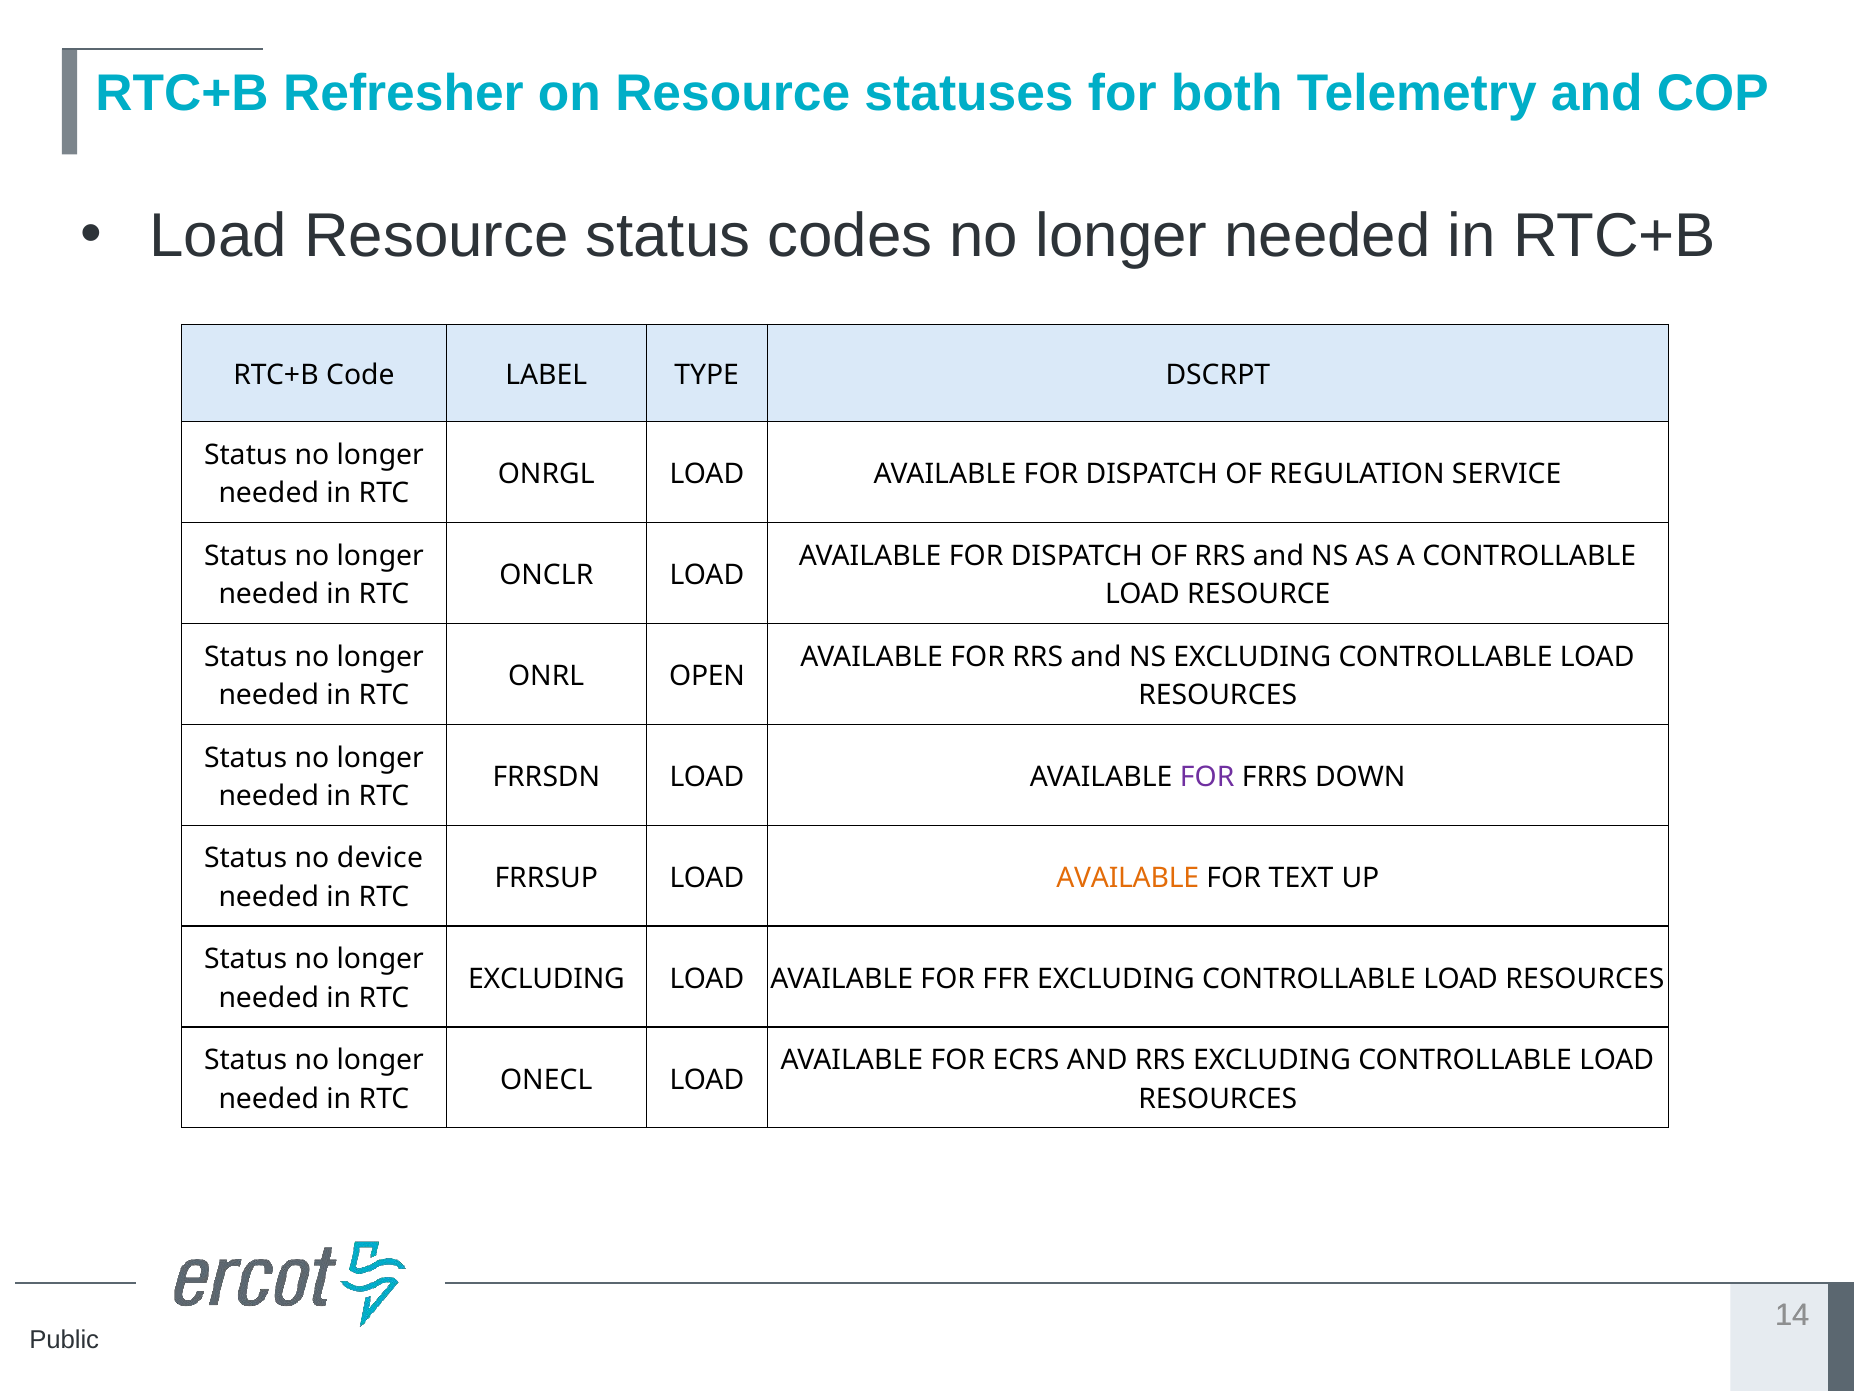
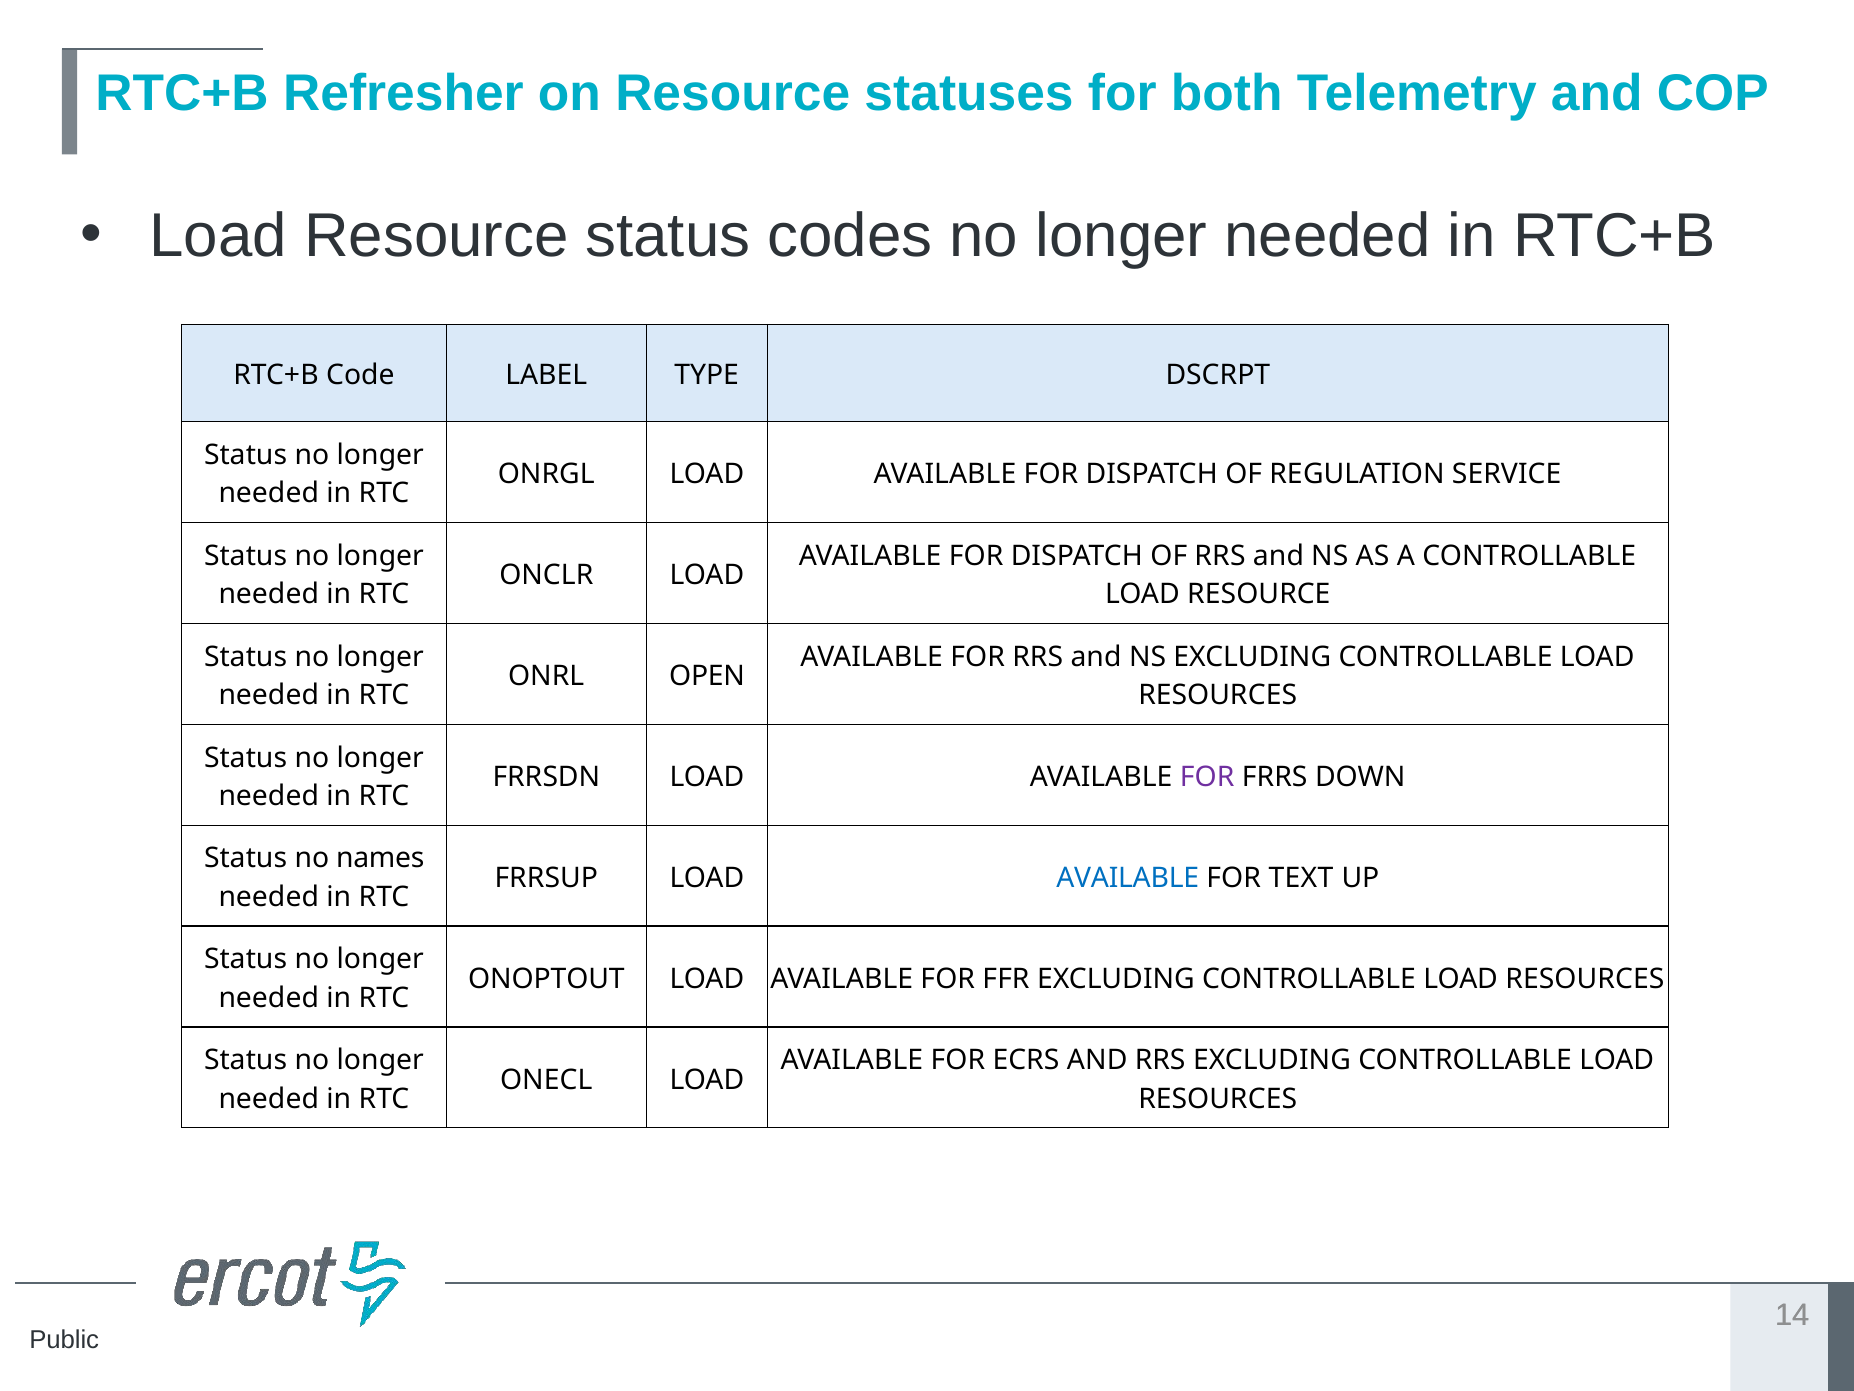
device: device -> names (380, 858)
AVAILABLE colour: orange -> blue (1128, 878)
EXCLUDING: EXCLUDING -> ONOPTOUT (546, 979)
